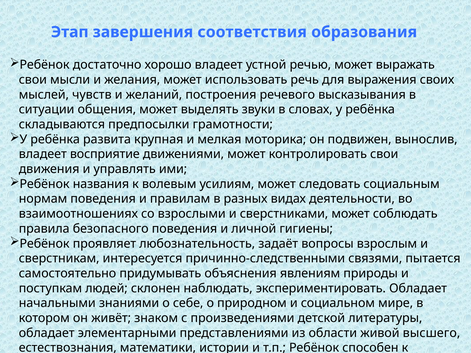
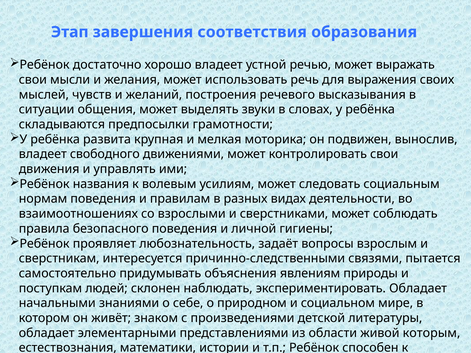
восприятие: восприятие -> свободного (105, 154)
высшего: высшего -> которым (432, 333)
